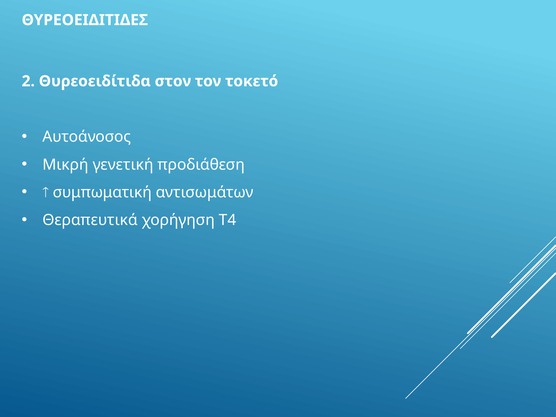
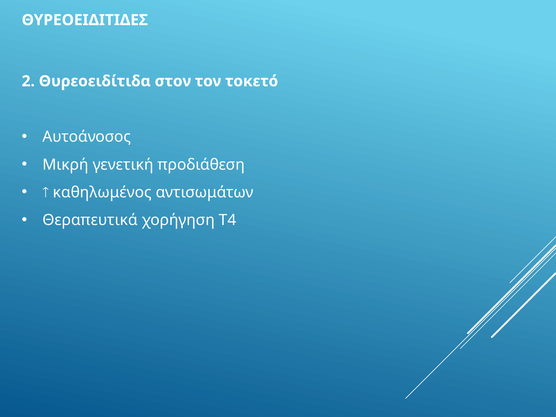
συμπωματική: συμπωματική -> καθηλωμένος (102, 192)
